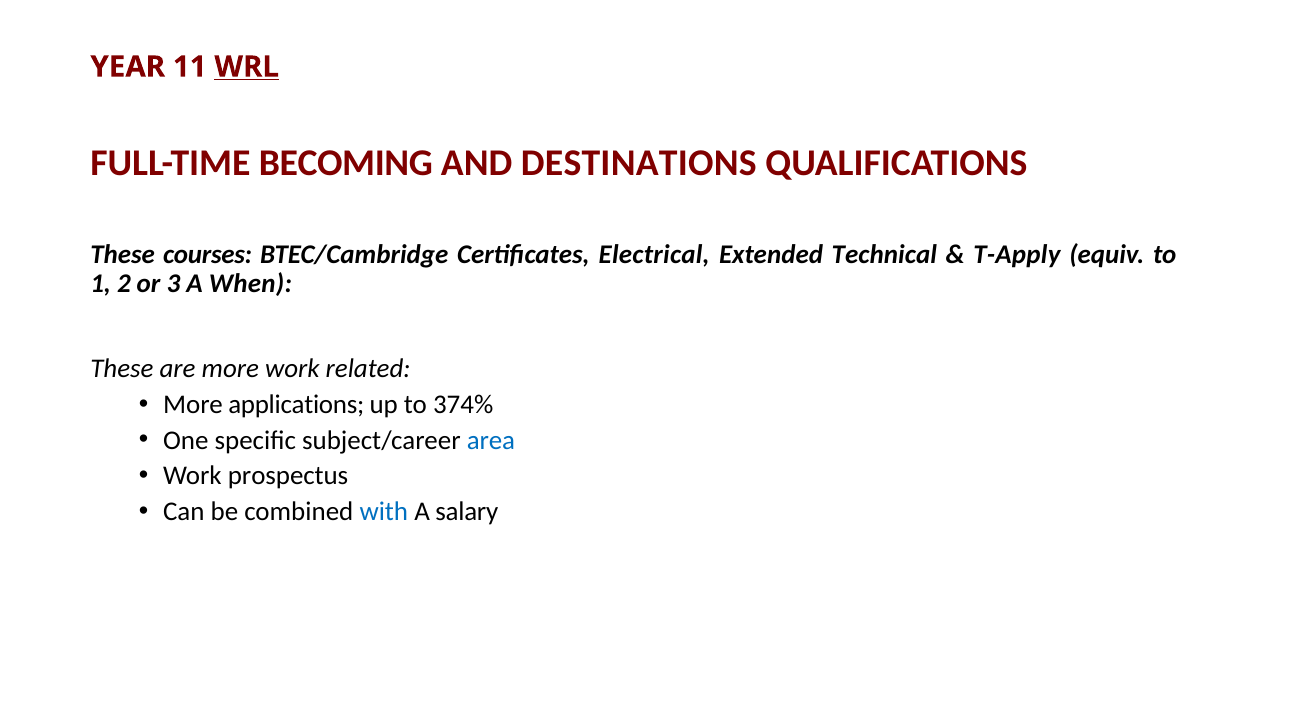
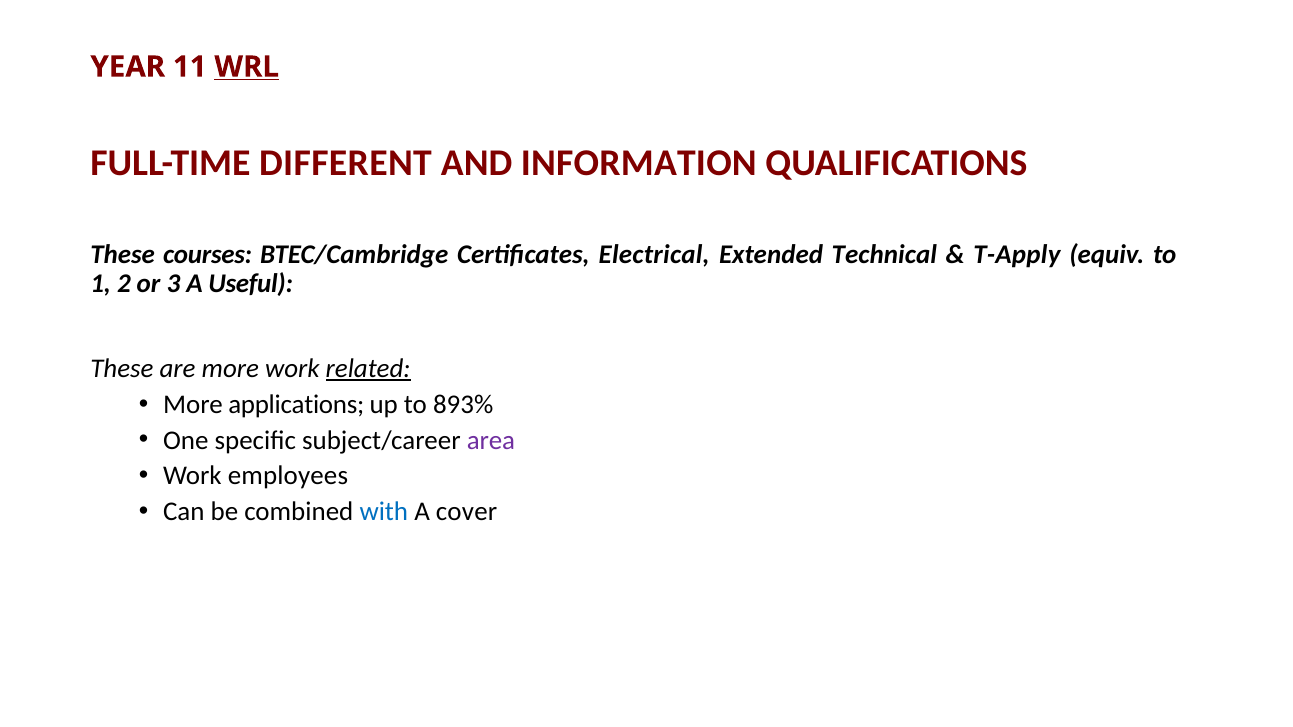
BECOMING: BECOMING -> DIFFERENT (345, 164)
DESTINATIONS: DESTINATIONS -> INFORMATION (639, 164)
When: When -> Useful (251, 284)
related underline: none -> present (368, 369)
374%: 374% -> 893% (463, 405)
area colour: blue -> purple (491, 440)
prospectus: prospectus -> employees (288, 476)
salary: salary -> cover (467, 512)
